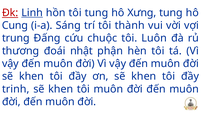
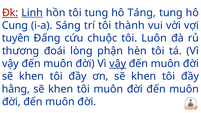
Xưng: Xưng -> Táng (142, 13)
trung: trung -> tuyên (16, 38)
nhật: nhật -> lòng (81, 51)
vậy underline: none -> present (118, 64)
trinh: trinh -> hằng (16, 89)
